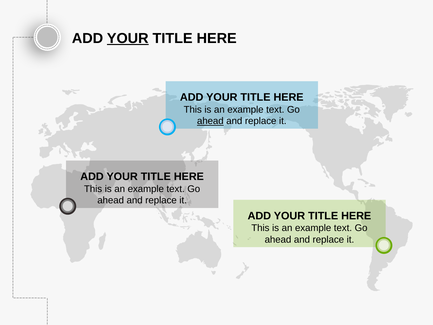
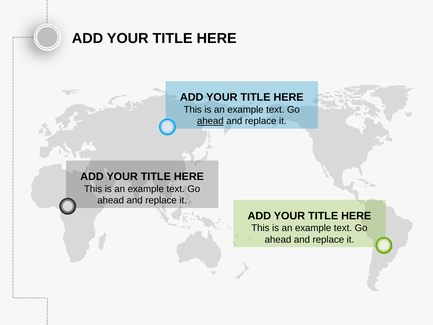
YOUR underline: present -> none (128, 38)
